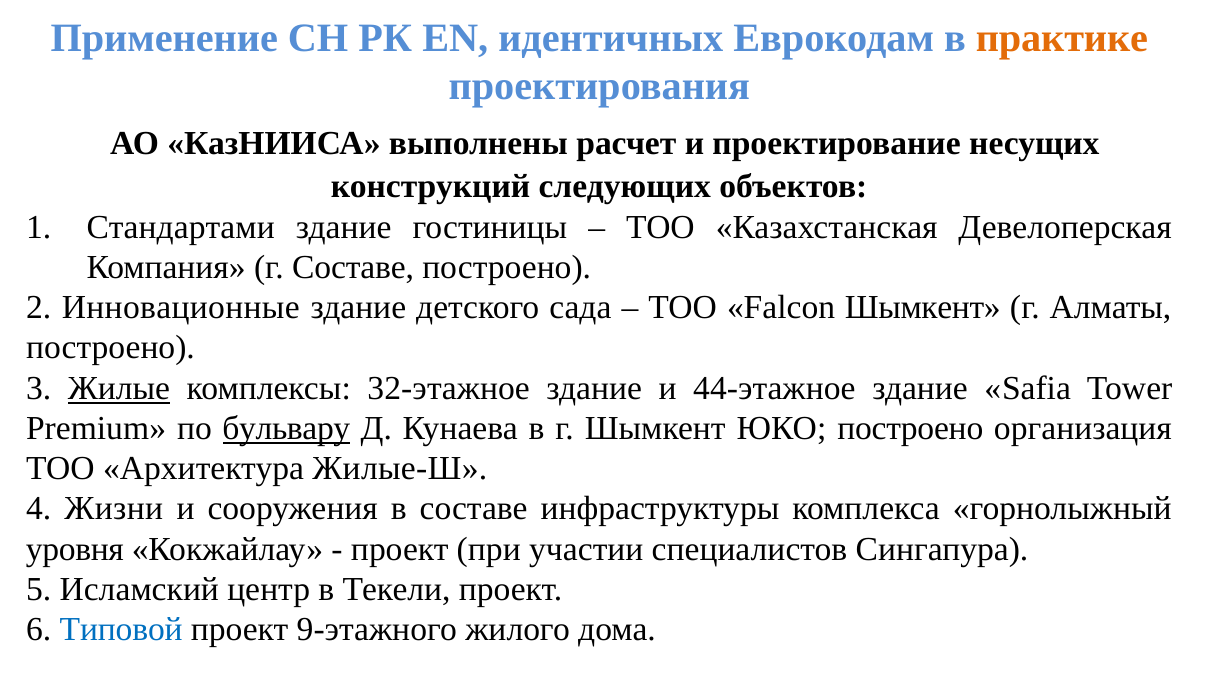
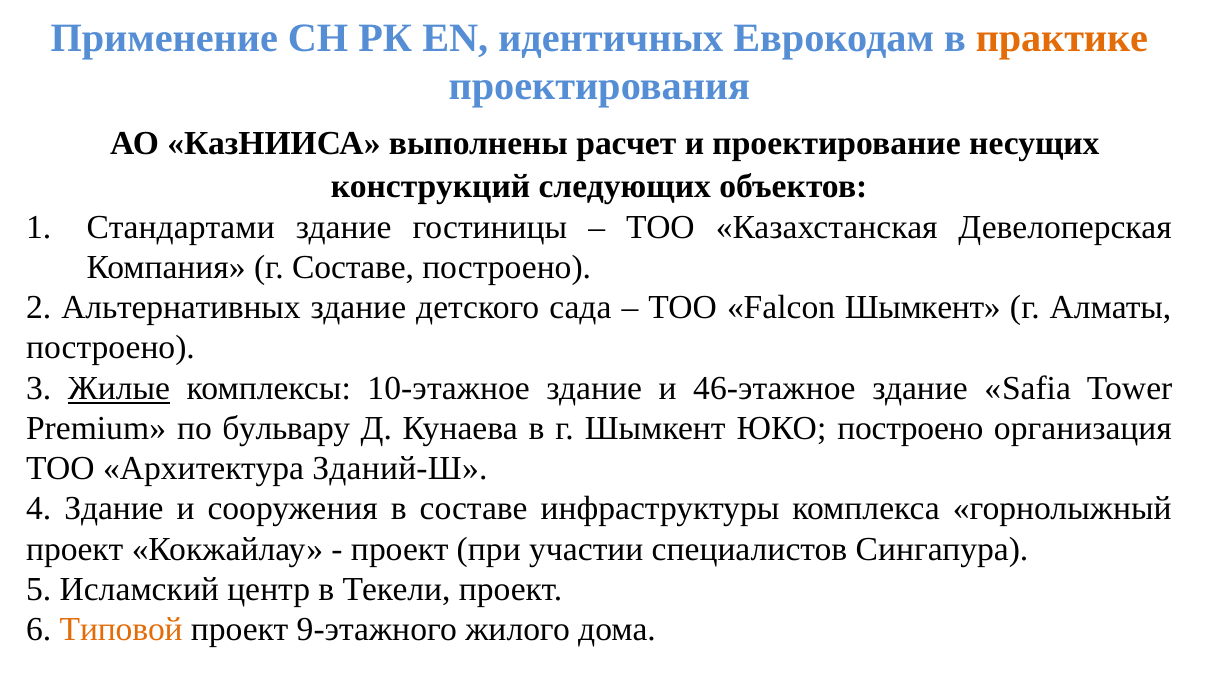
Инновационные: Инновационные -> Альтернативных (181, 308)
32-этажное: 32-этажное -> 10-этажное (449, 388)
44-этажное: 44-этажное -> 46-этажное (774, 388)
бульвару underline: present -> none (286, 429)
Жилые-Ш: Жилые-Ш -> Зданий-Ш (400, 469)
4 Жизни: Жизни -> Здание (114, 509)
уровня: уровня -> проект (75, 550)
Типовой colour: blue -> orange (121, 630)
